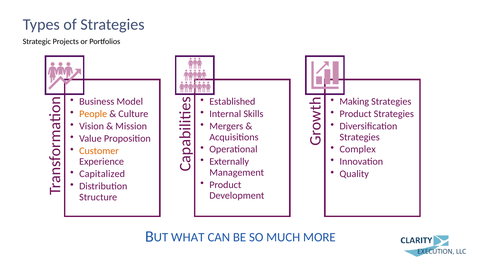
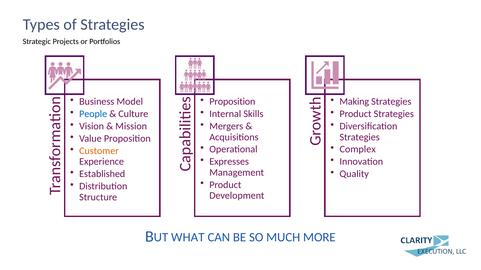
Established: Established -> Proposition (232, 102)
People colour: orange -> blue (93, 114)
Externally: Externally -> Expresses (229, 162)
Capitalized: Capitalized -> Established (102, 174)
